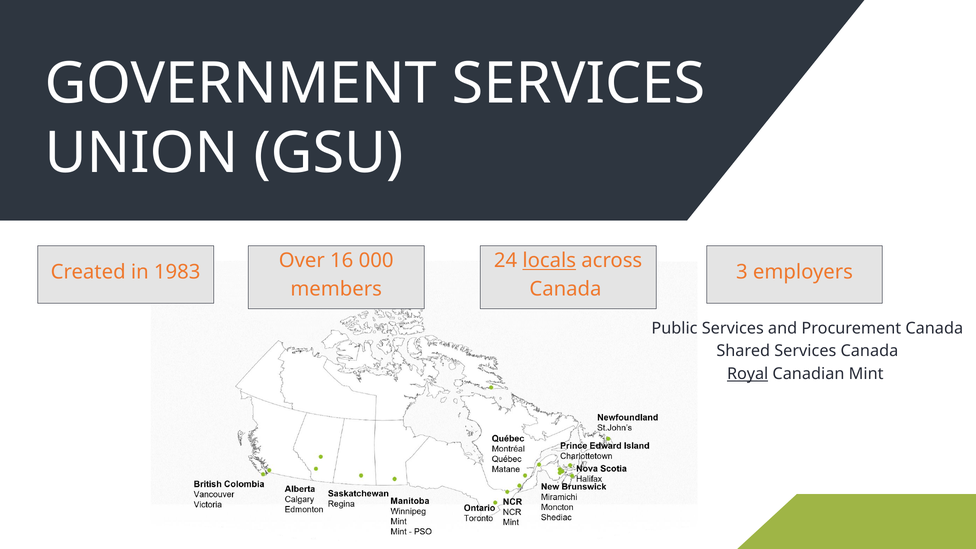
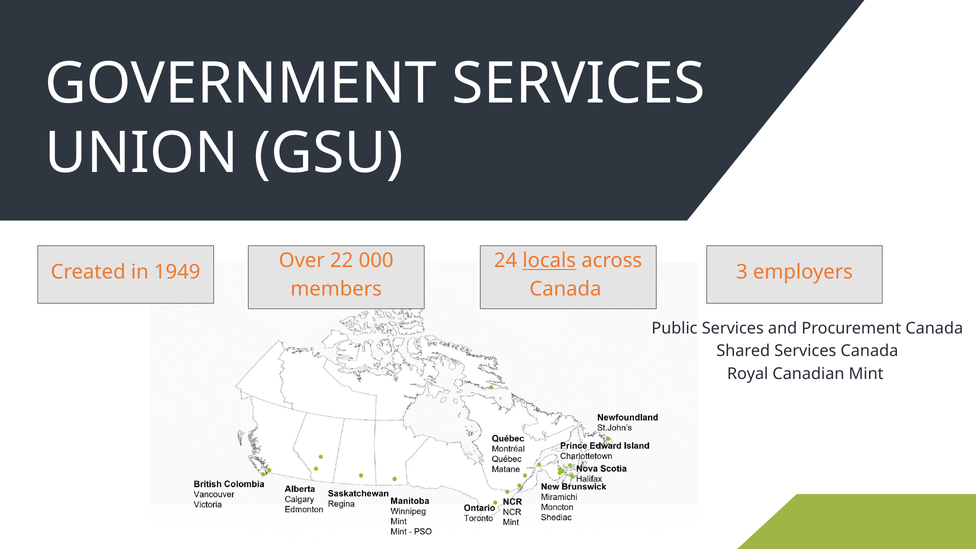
16: 16 -> 22 (342, 261)
1983: 1983 -> 1949 (177, 272)
Royal underline: present -> none (748, 374)
